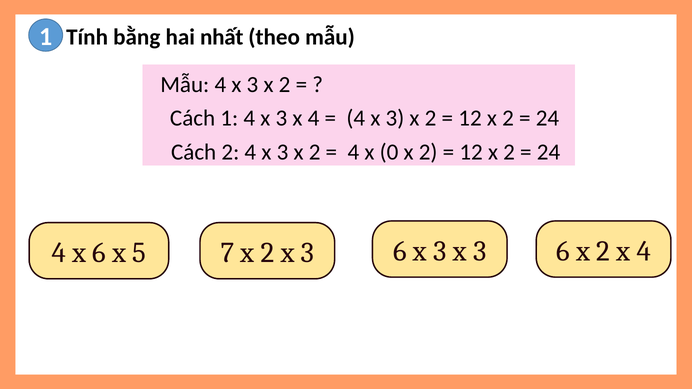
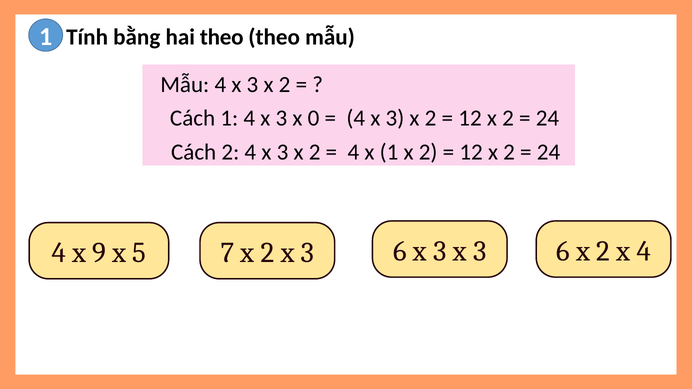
hai nhất: nhất -> theo (222, 37)
3 x 4: 4 -> 0 (314, 118)
x 0: 0 -> 1 (389, 152)
x 6: 6 -> 9 (99, 253)
